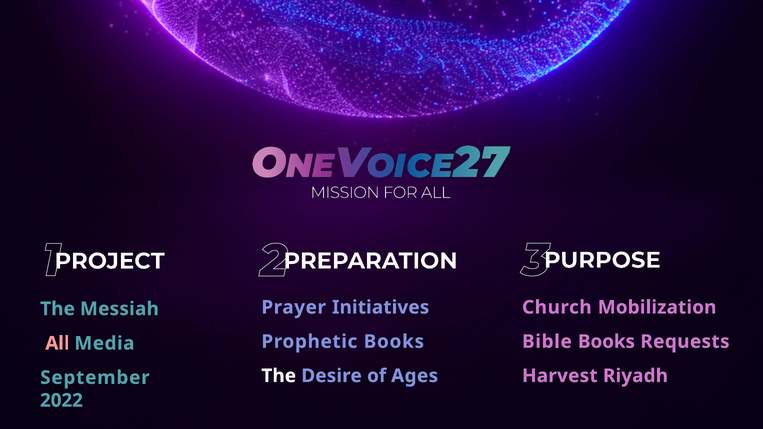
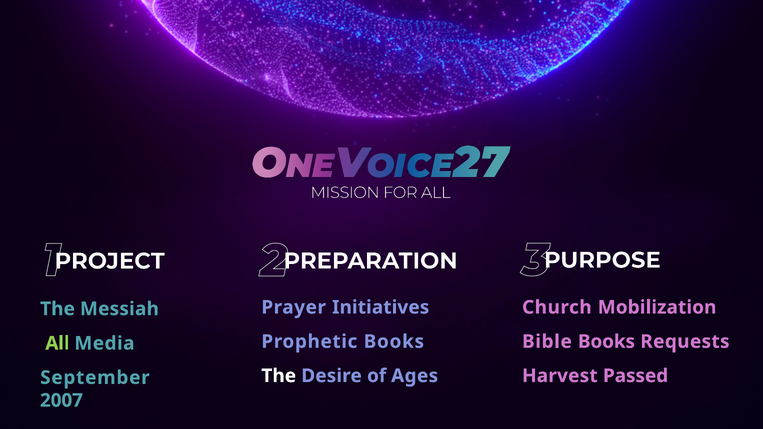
All colour: pink -> light green (57, 344)
Riyadh: Riyadh -> Passed (636, 376)
2022: 2022 -> 2007 (61, 401)
